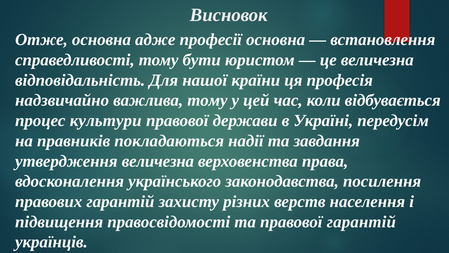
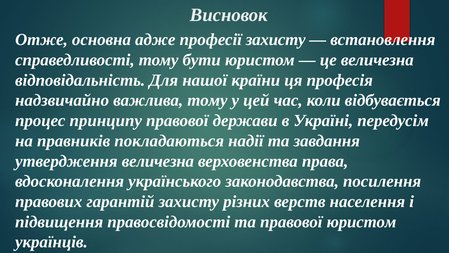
професії основна: основна -> захисту (276, 40)
культури: культури -> принципу (106, 120)
правової гарантій: гарантій -> юристом (361, 221)
